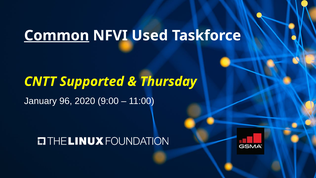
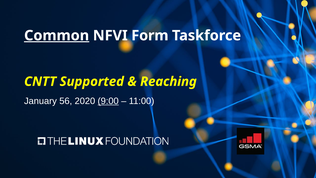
Used: Used -> Form (150, 35)
Thursday: Thursday -> Reaching (168, 81)
96: 96 -> 56 (66, 101)
9:00 underline: none -> present (108, 101)
